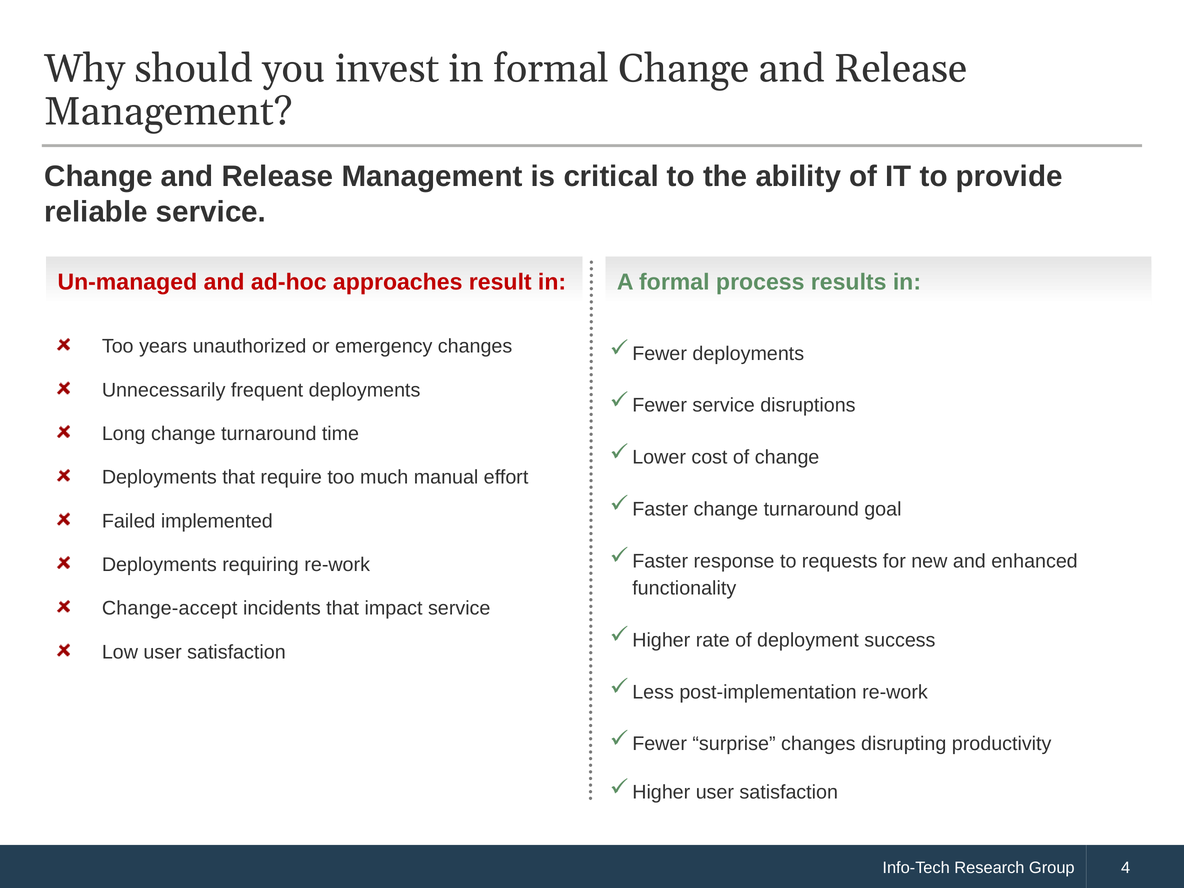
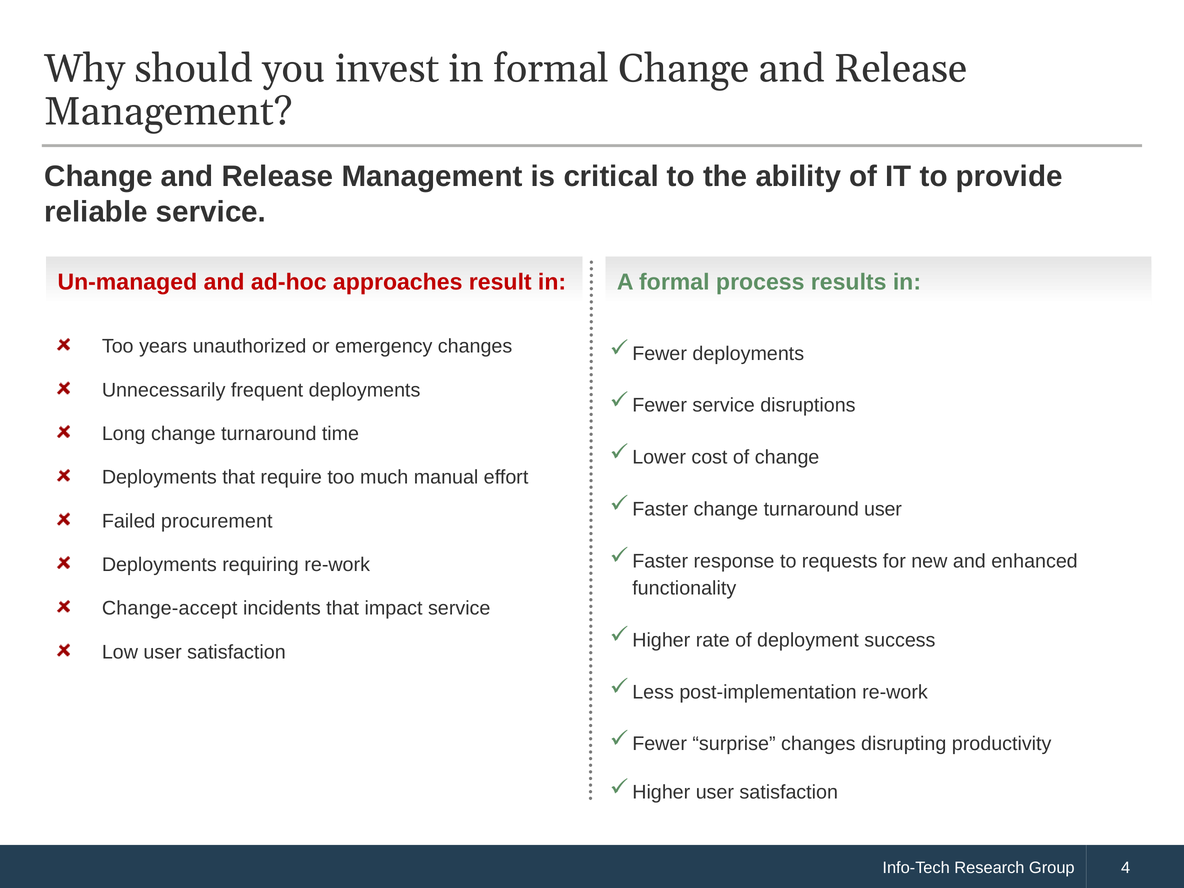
turnaround goal: goal -> user (883, 509)
implemented: implemented -> procurement (217, 521)
